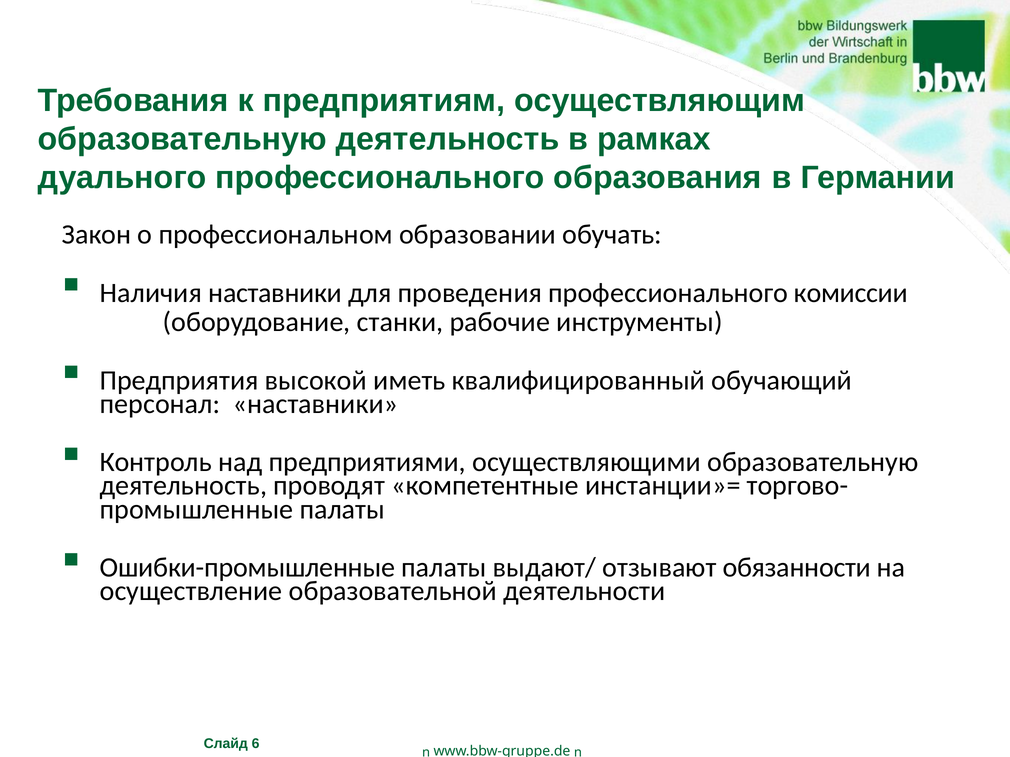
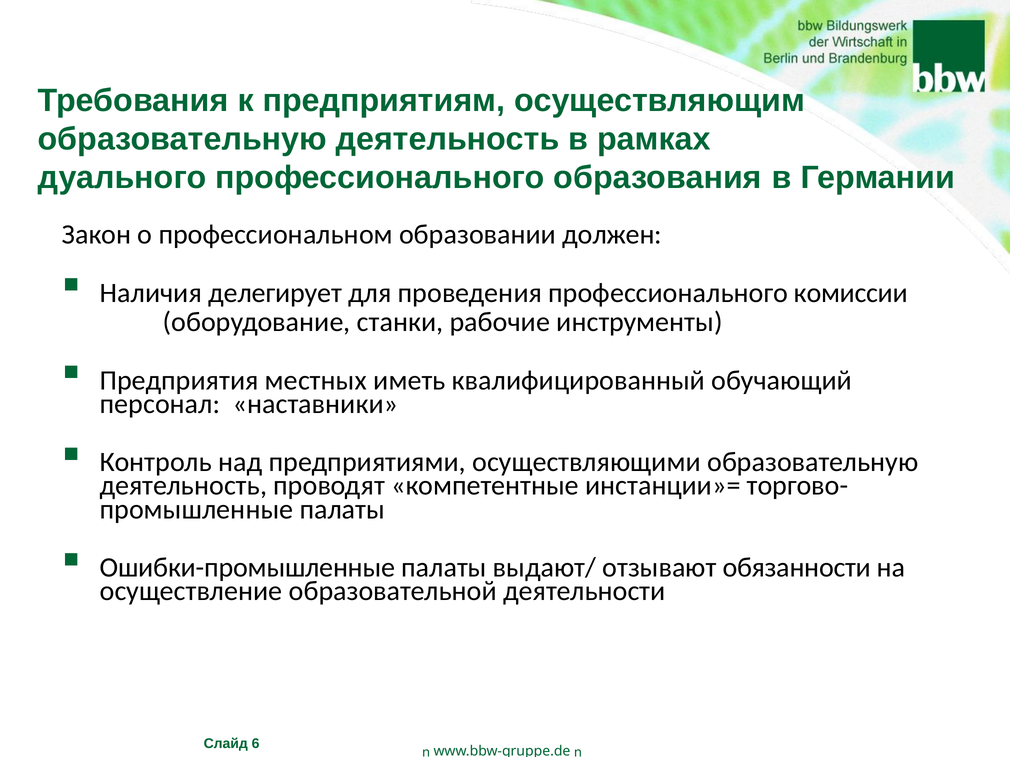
обучать: обучать -> должен (612, 235)
Наличия наставники: наставники -> делегирует (275, 293)
высокой: высокой -> местных (316, 381)
